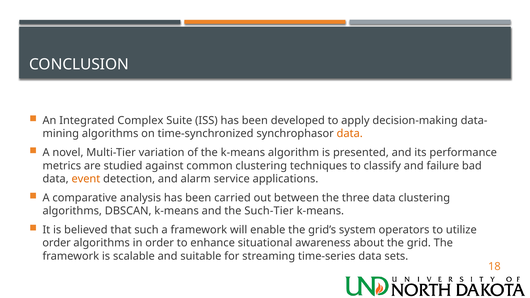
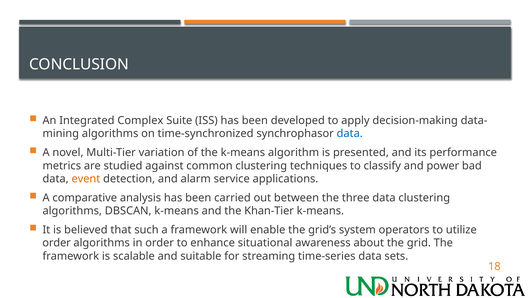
data colour: orange -> blue (350, 134)
failure: failure -> power (443, 166)
Such-Tier: Such-Tier -> Khan-Tier (269, 211)
